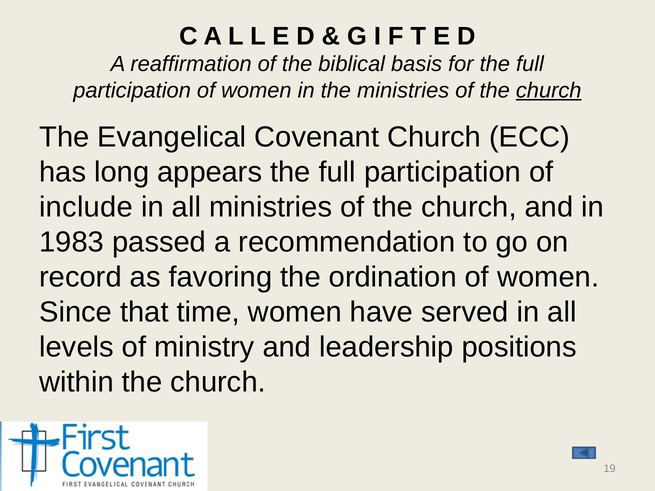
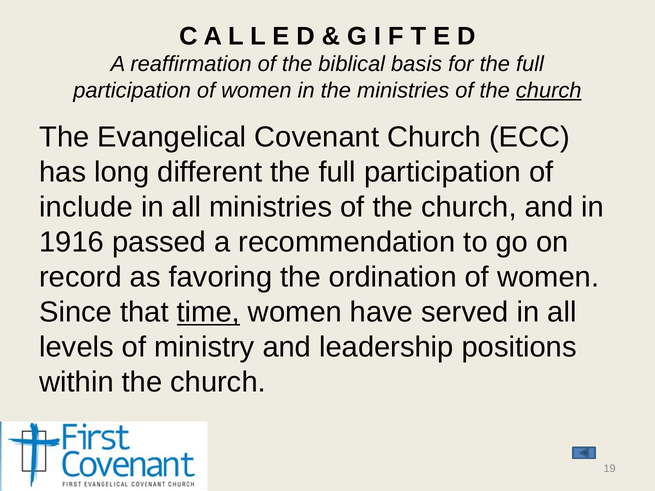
appears: appears -> different (210, 172)
1983: 1983 -> 1916 (72, 242)
time underline: none -> present (208, 312)
